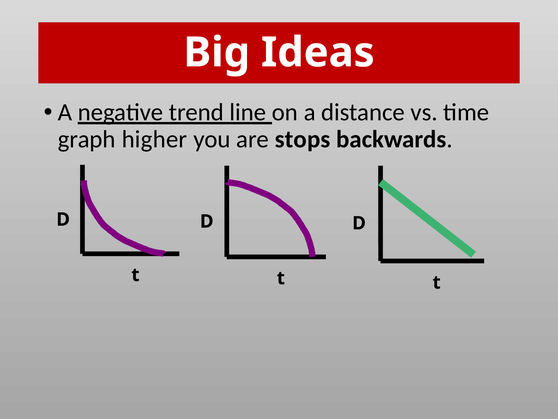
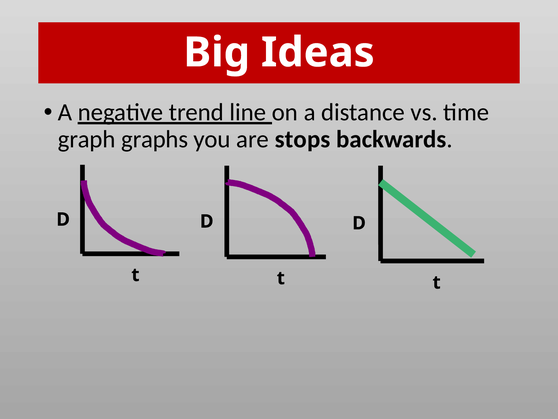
higher: higher -> graphs (155, 139)
